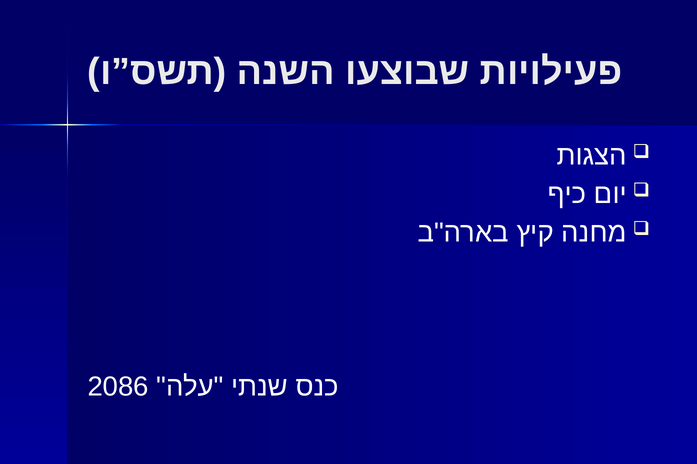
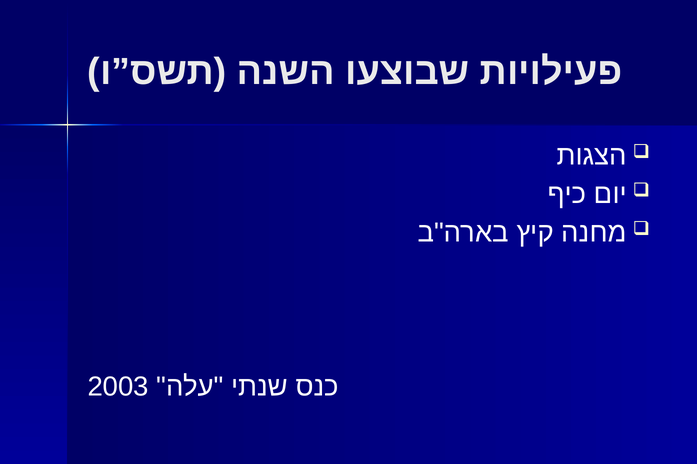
2086: 2086 -> 2003 (118, 387)
